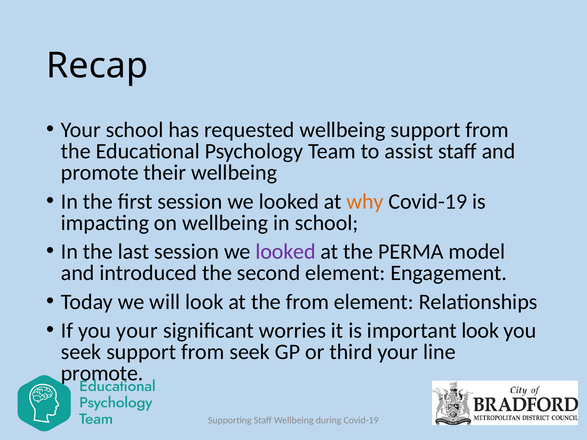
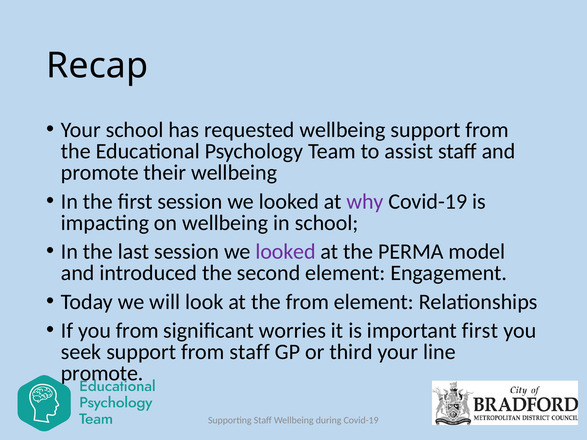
why colour: orange -> purple (365, 202)
you your: your -> from (137, 331)
important look: look -> first (480, 331)
from seek: seek -> staff (250, 352)
